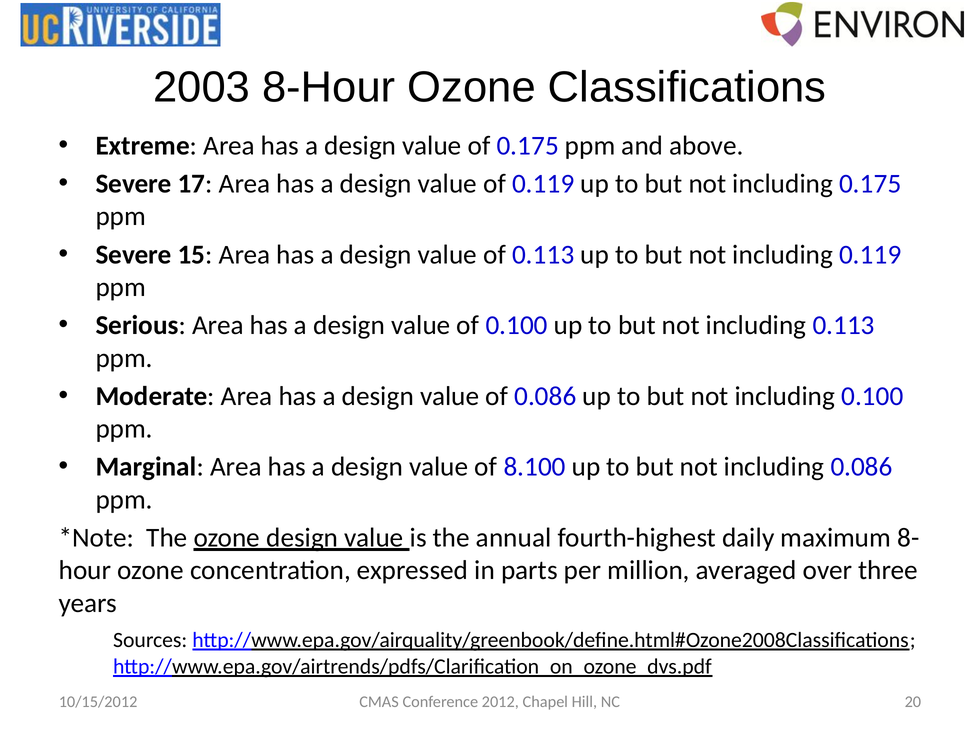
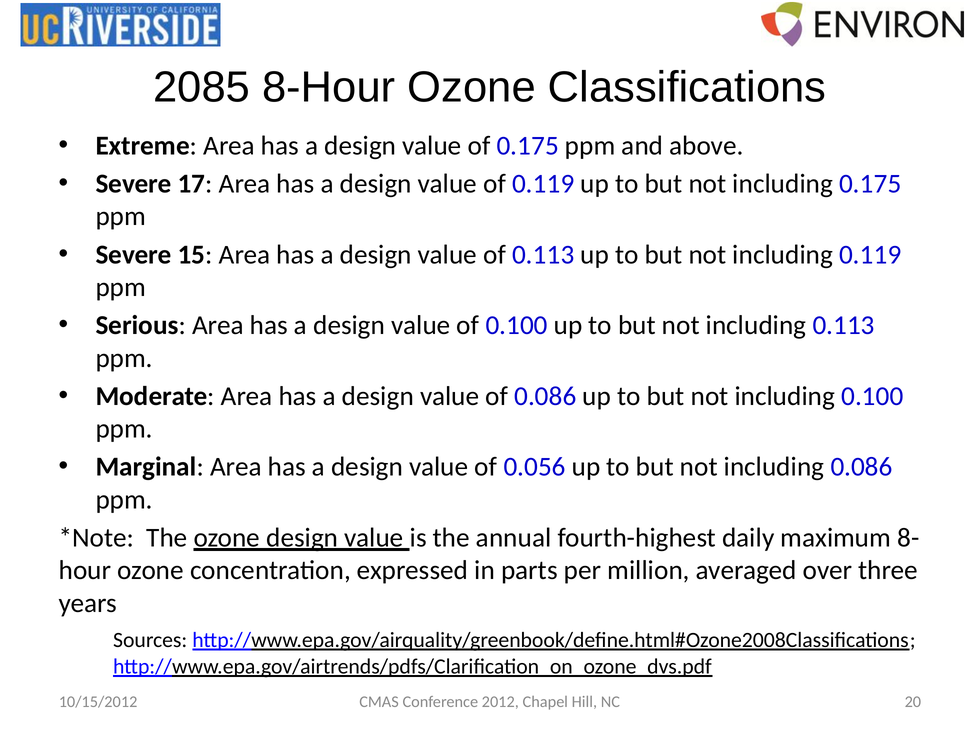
2003: 2003 -> 2085 (202, 87)
8.100: 8.100 -> 0.056 (535, 467)
